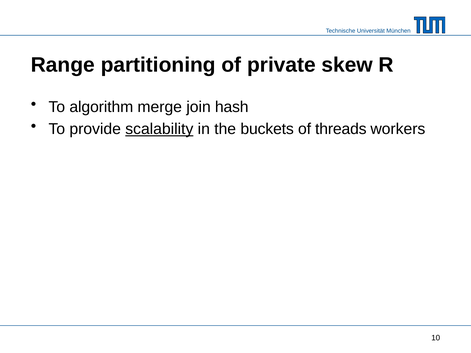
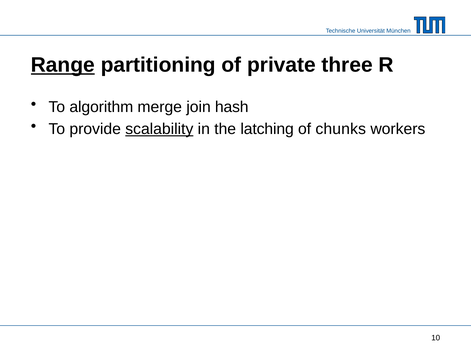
Range underline: none -> present (63, 65)
skew: skew -> three (347, 65)
buckets: buckets -> latching (267, 129)
threads: threads -> chunks (341, 129)
